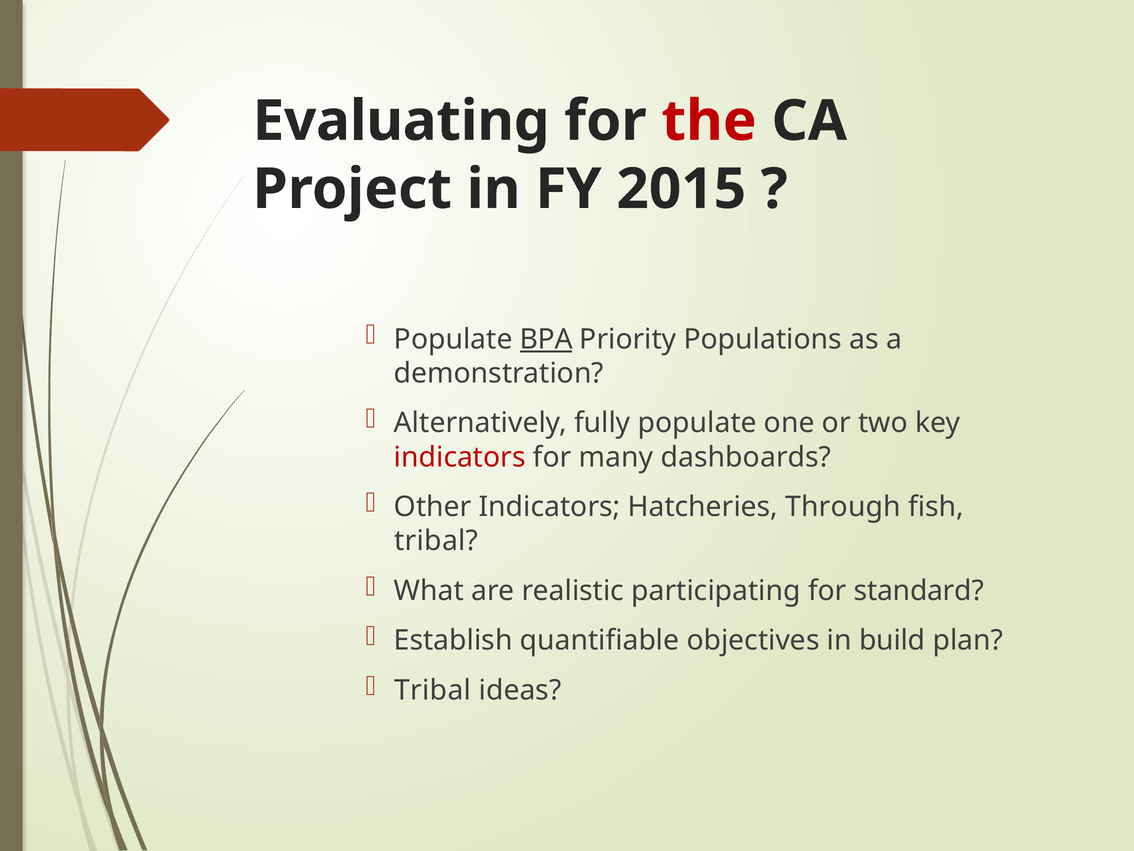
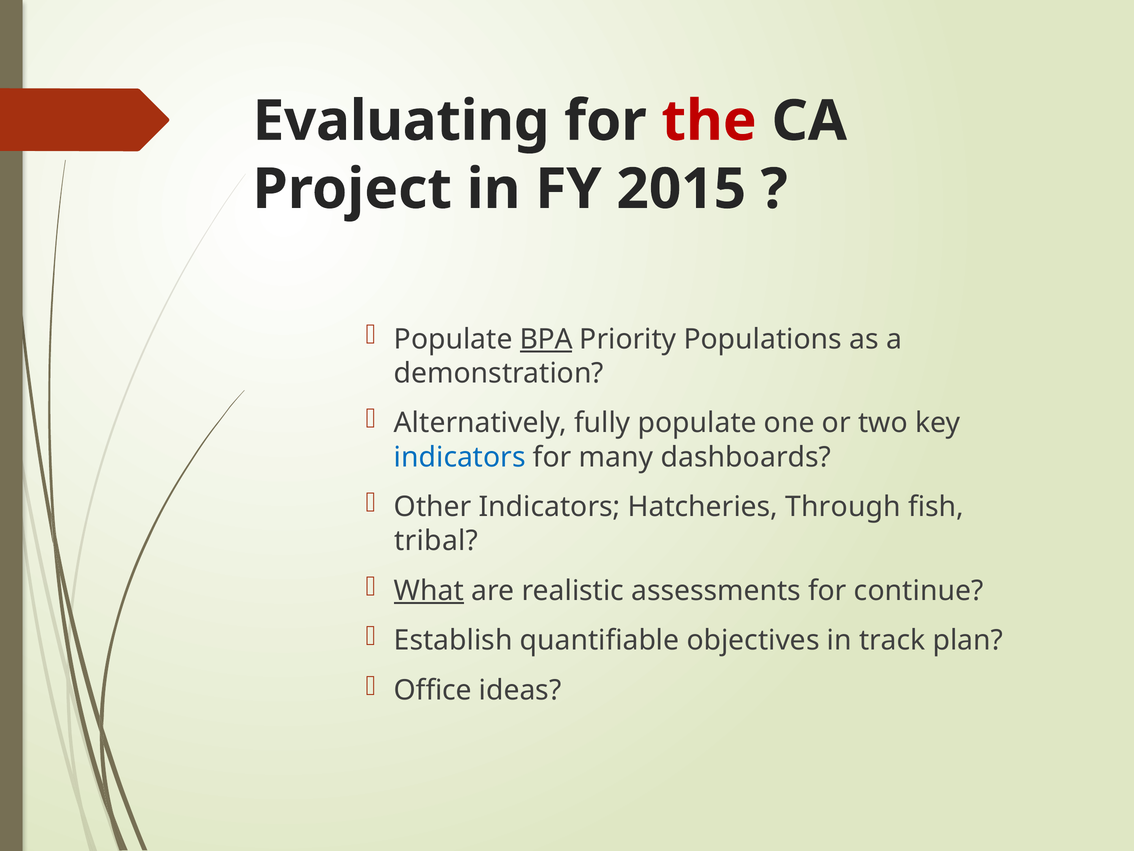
indicators colour: red -> blue (460, 457)
What underline: none -> present (429, 590)
participating: participating -> assessments (716, 590)
standard: standard -> continue (919, 590)
build: build -> track (892, 640)
Tribal: Tribal -> Office (433, 690)
